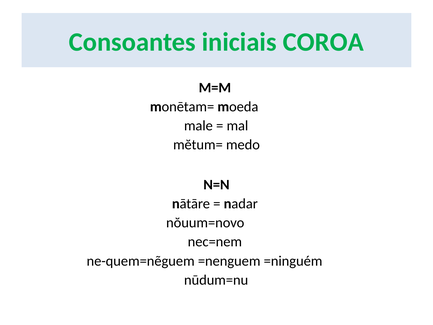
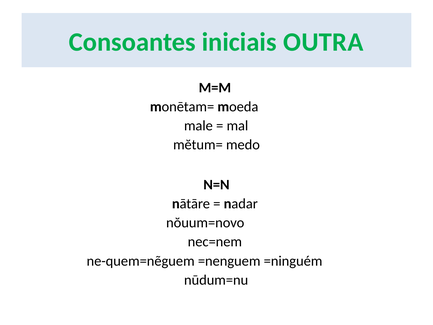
COROA: COROA -> OUTRA (323, 42)
